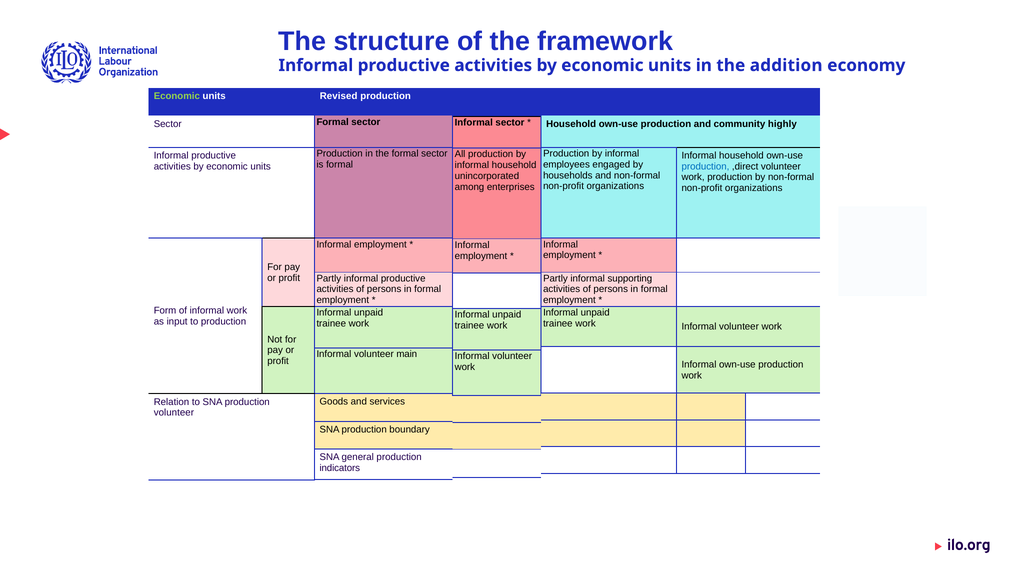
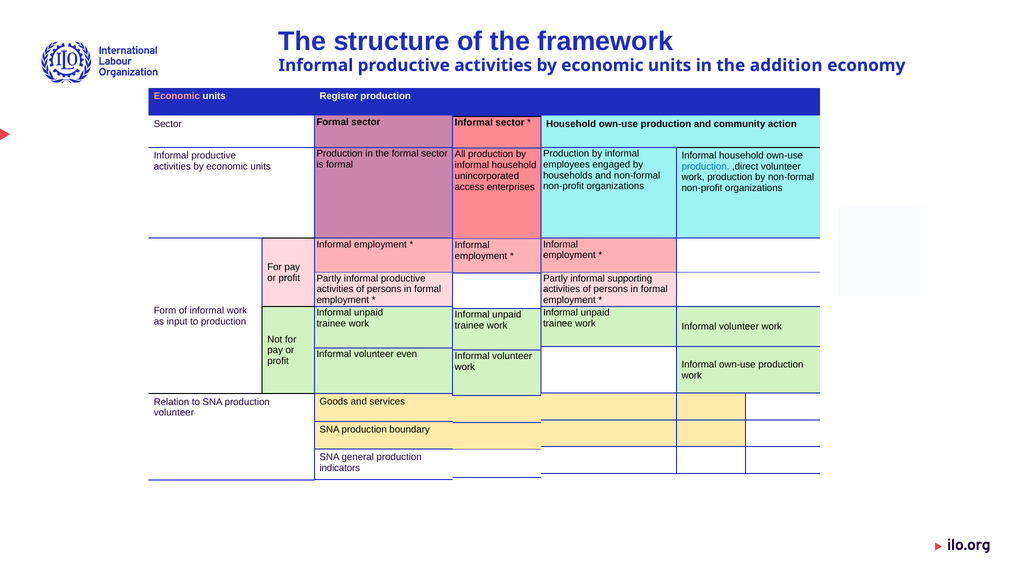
Economic colour: light green -> pink (177, 96)
Revised: Revised -> Register (339, 96)
highly: highly -> action (782, 124)
among: among -> access (470, 187)
main: main -> even (407, 354)
